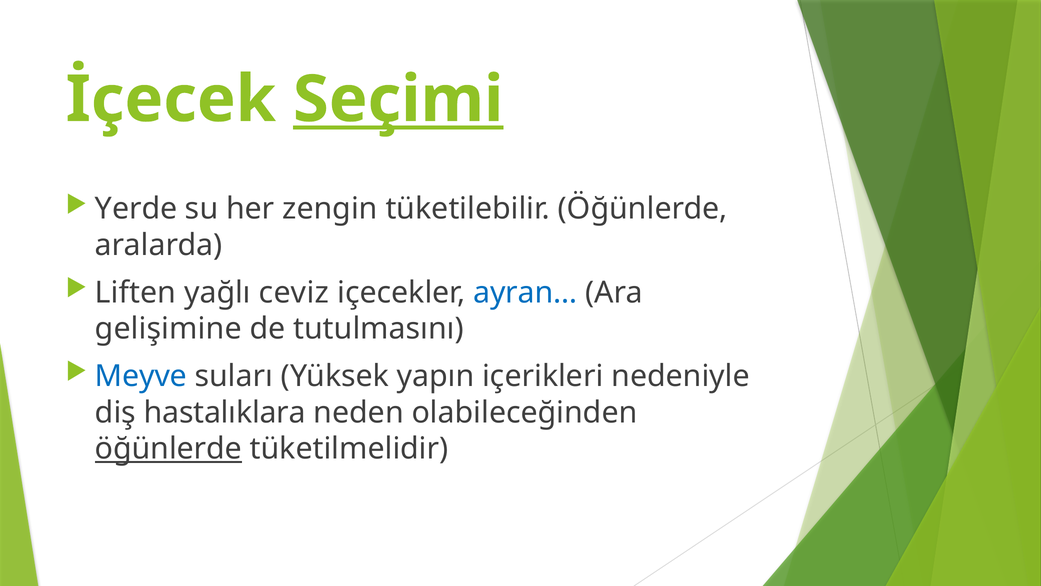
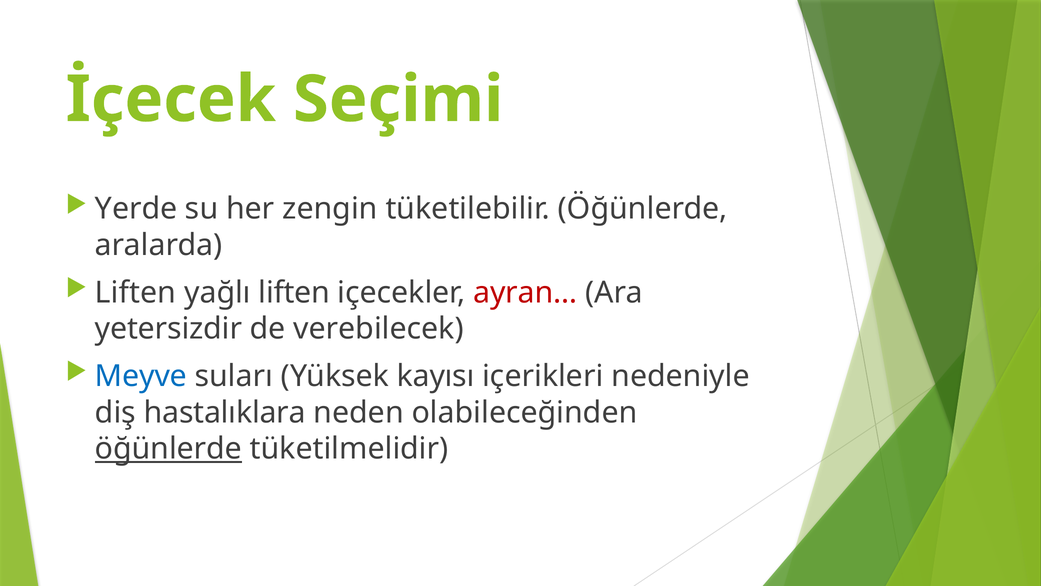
Seçimi underline: present -> none (398, 100)
yağlı ceviz: ceviz -> liften (294, 292)
ayran… colour: blue -> red (525, 292)
gelişimine: gelişimine -> yetersizdir (169, 329)
tutulmasını: tutulmasını -> verebilecek (379, 329)
yapın: yapın -> kayısı (436, 376)
